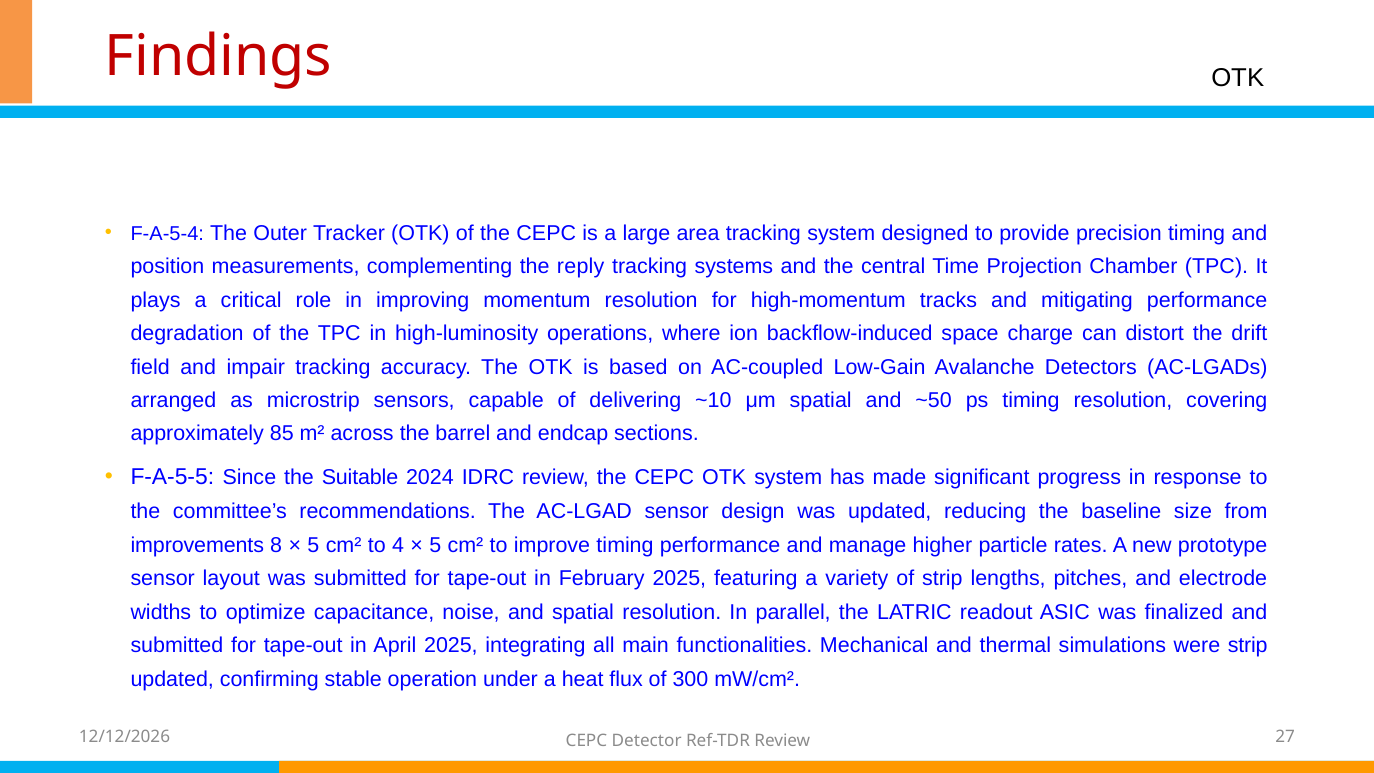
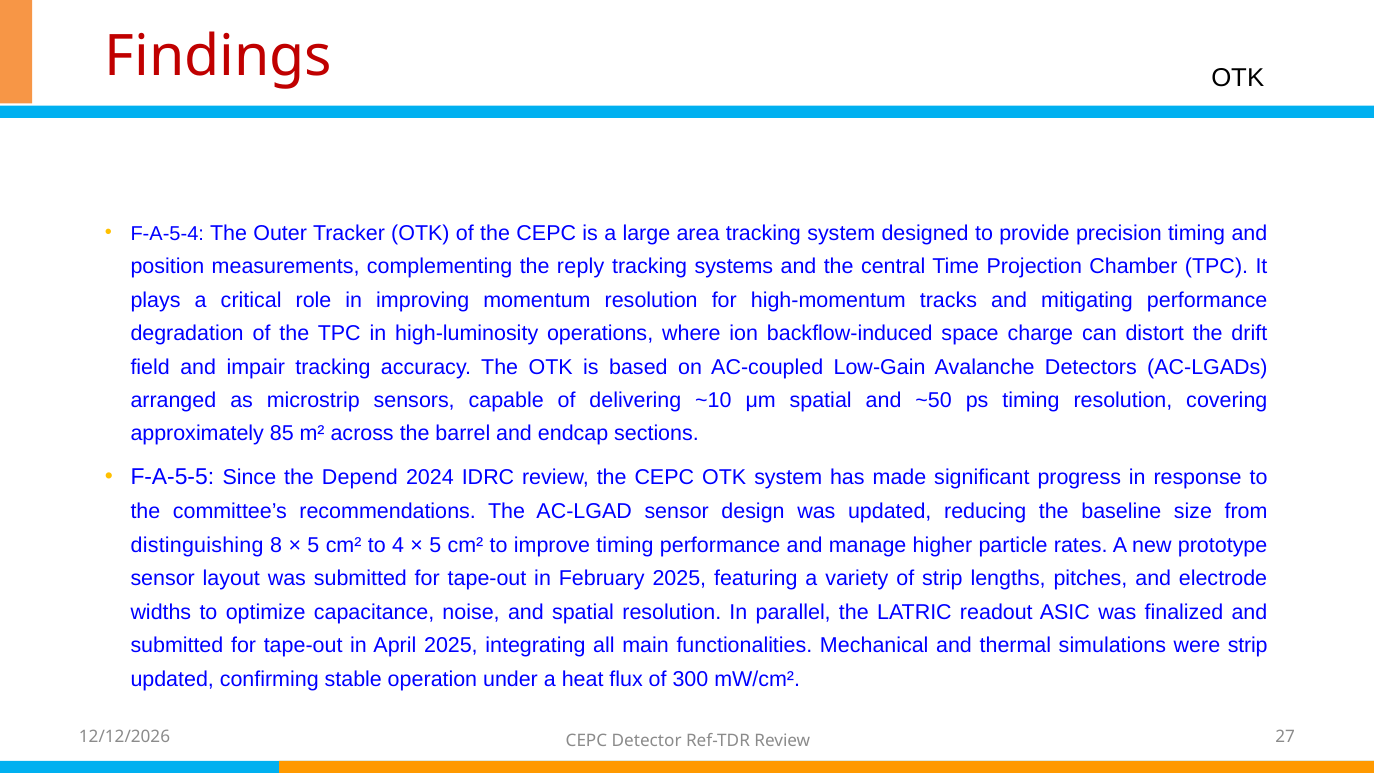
Suitable: Suitable -> Depend (360, 478)
improvements: improvements -> distinguishing (197, 545)
